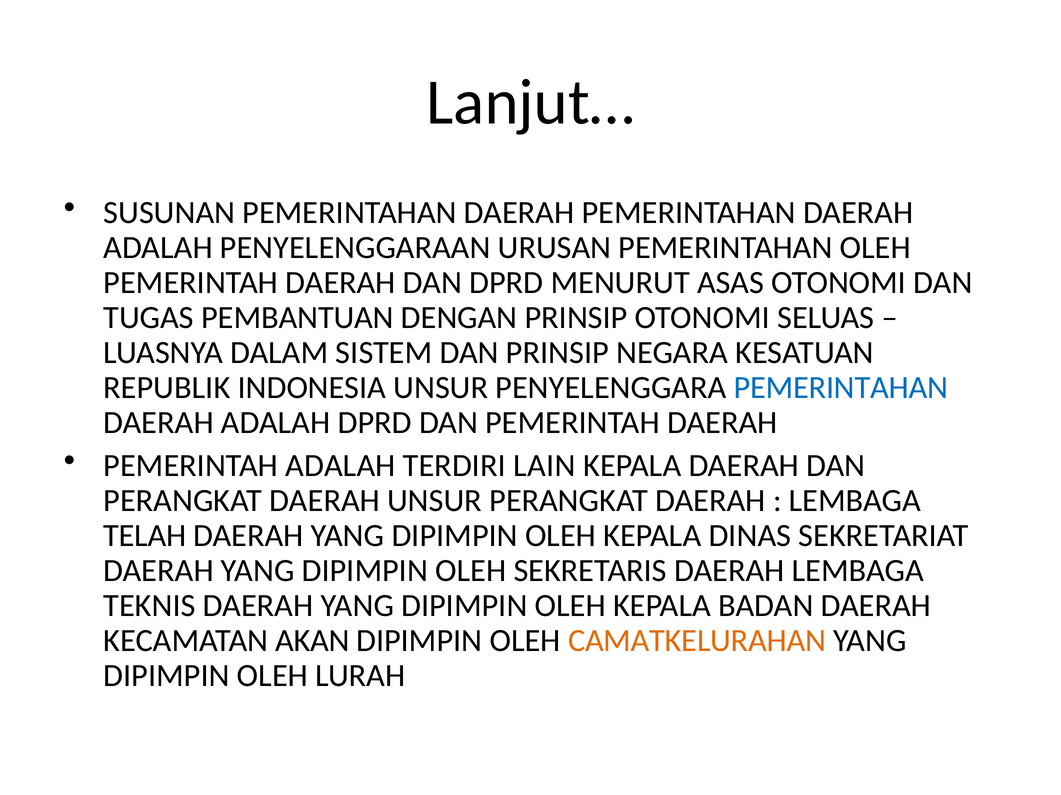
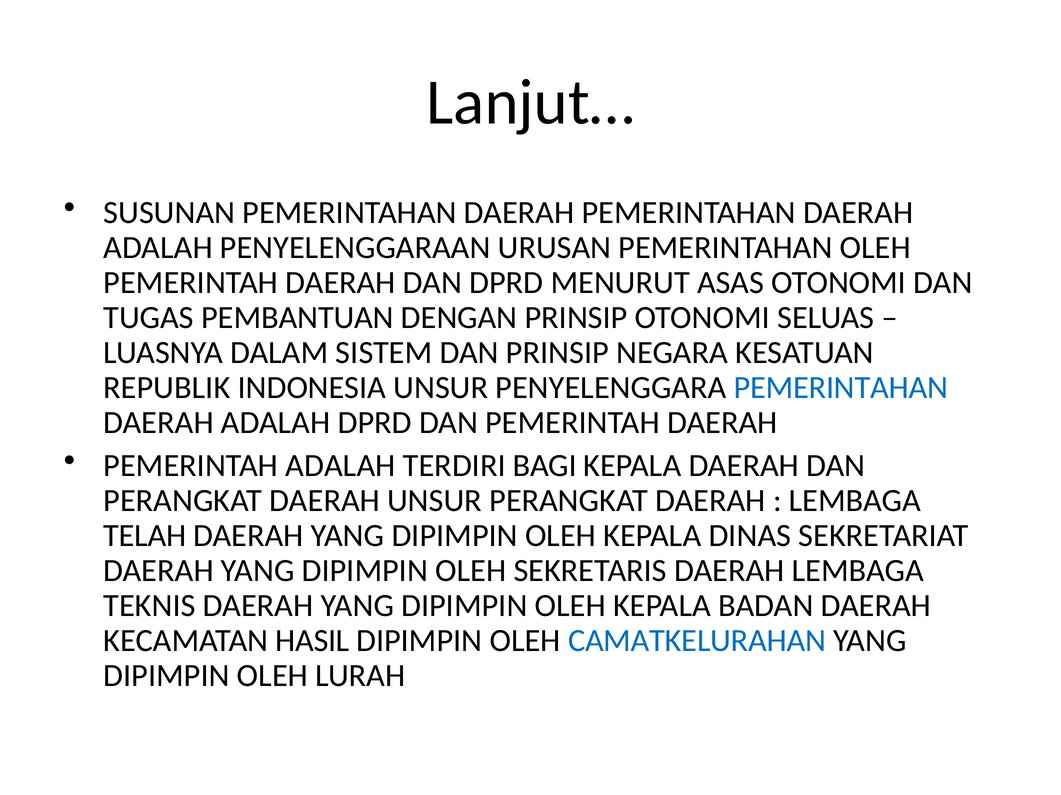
LAIN: LAIN -> BAGI (545, 466)
AKAN: AKAN -> HASIL (312, 641)
CAMATKELURAHAN colour: orange -> blue (697, 641)
